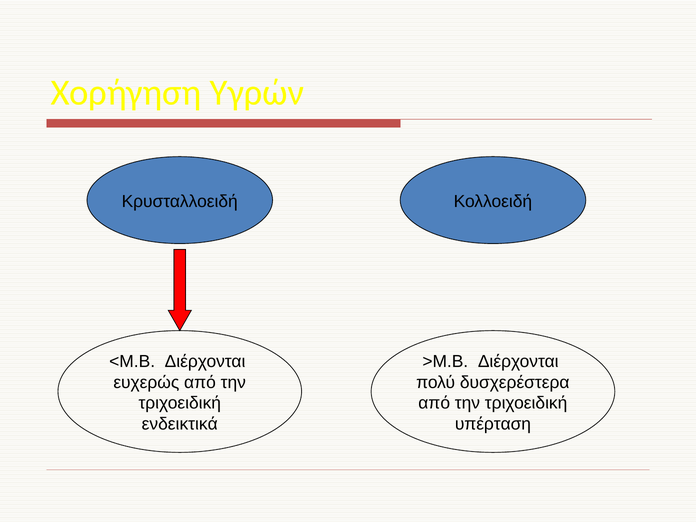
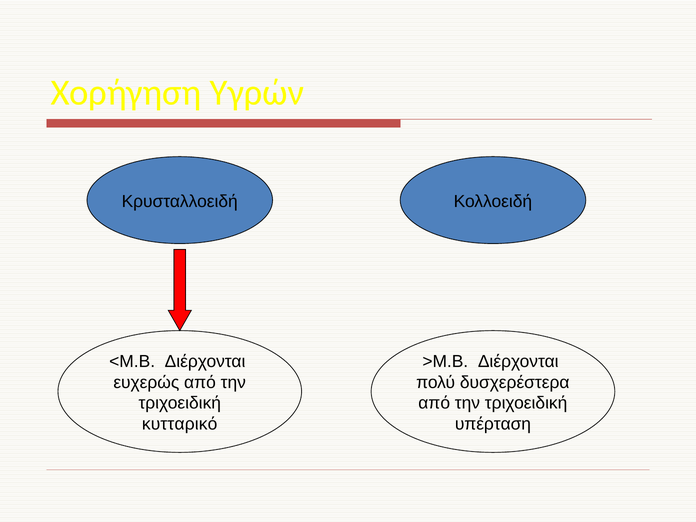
ενδεικτικά: ενδεικτικά -> κυτταρικό (180, 424)
